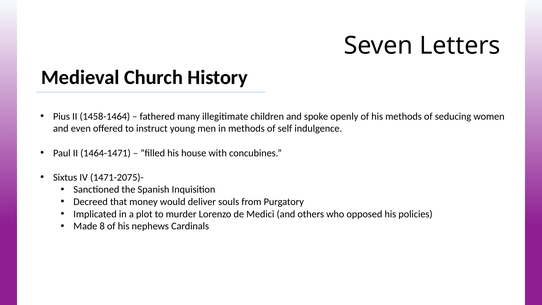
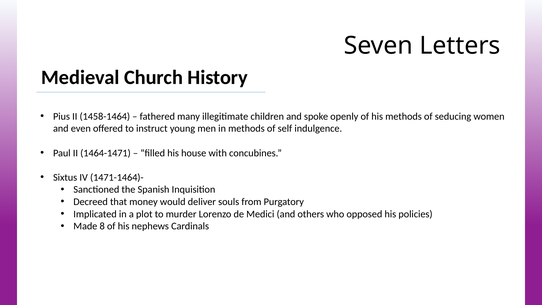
1471-2075)-: 1471-2075)- -> 1471-1464)- (117, 177)
